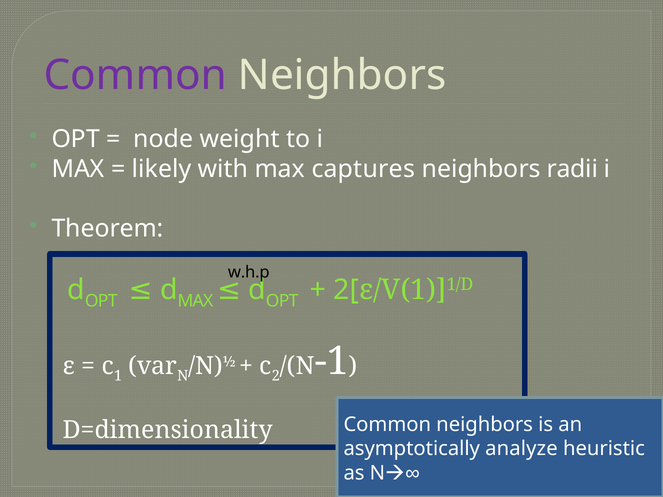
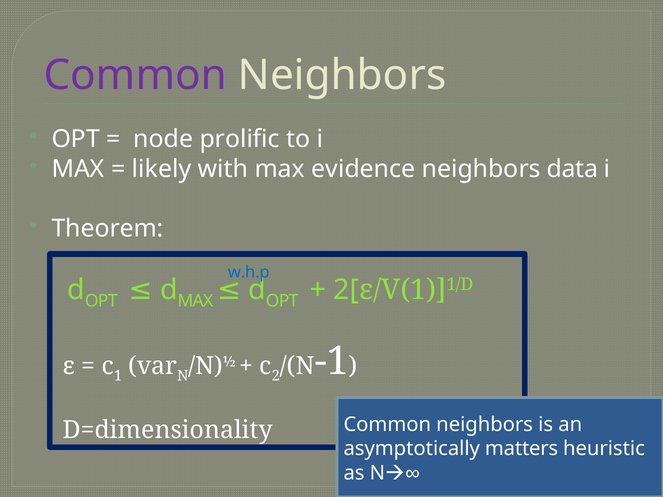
weight: weight -> prolific (240, 139)
captures: captures -> evidence (363, 169)
radii: radii -> data (572, 169)
w.h.p colour: black -> blue (249, 273)
analyze: analyze -> matters (522, 449)
